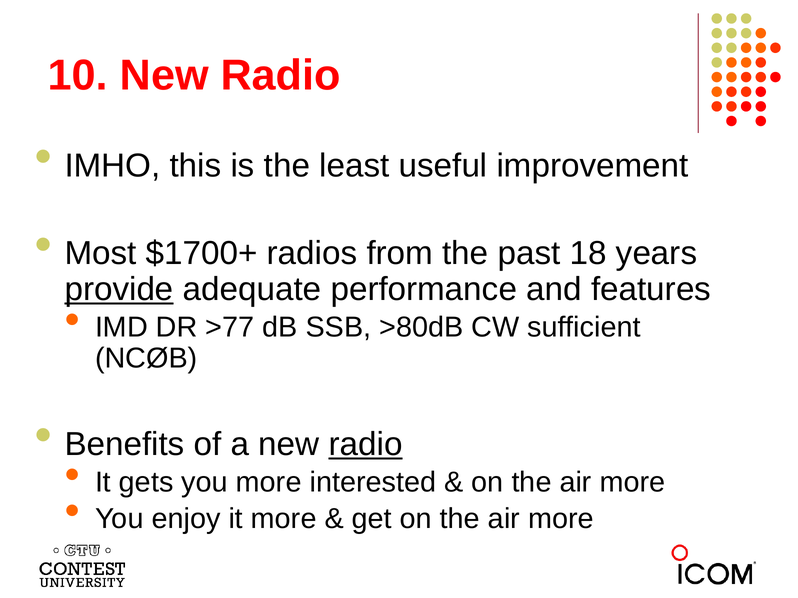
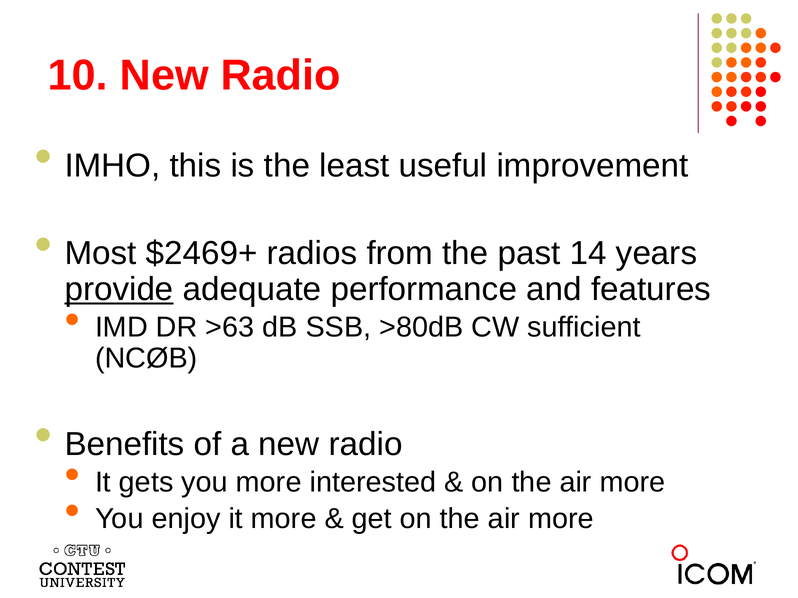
$1700+: $1700+ -> $2469+ (202, 254)
18: 18 -> 14 (588, 254)
>77: >77 -> >63 (230, 328)
radio underline: present -> none (366, 445)
